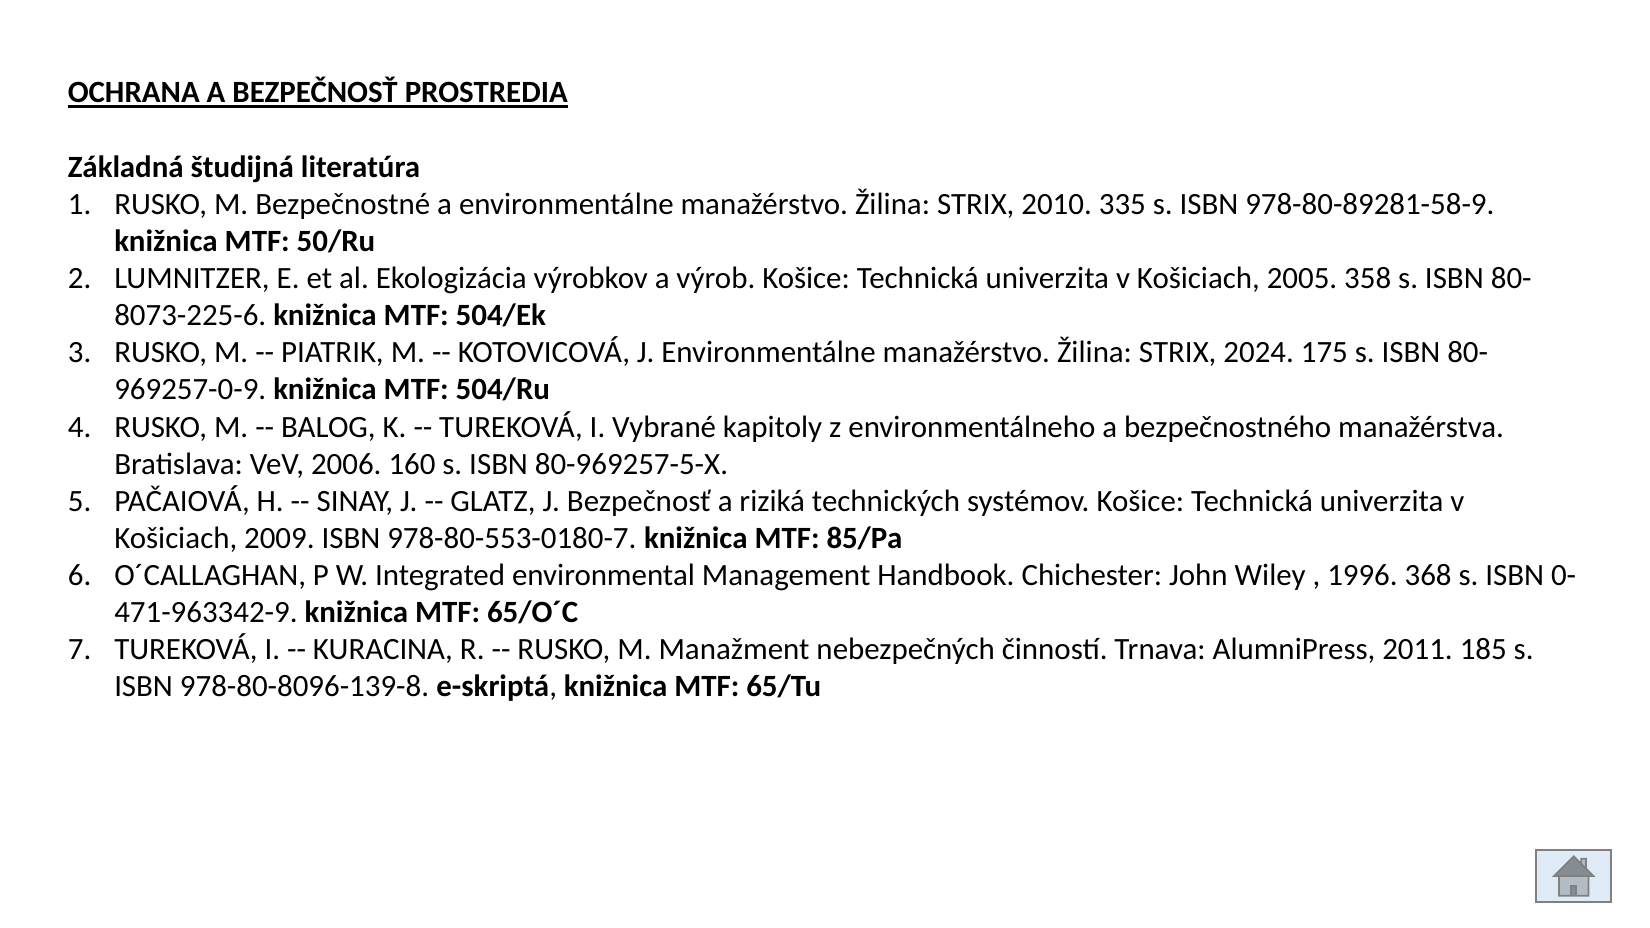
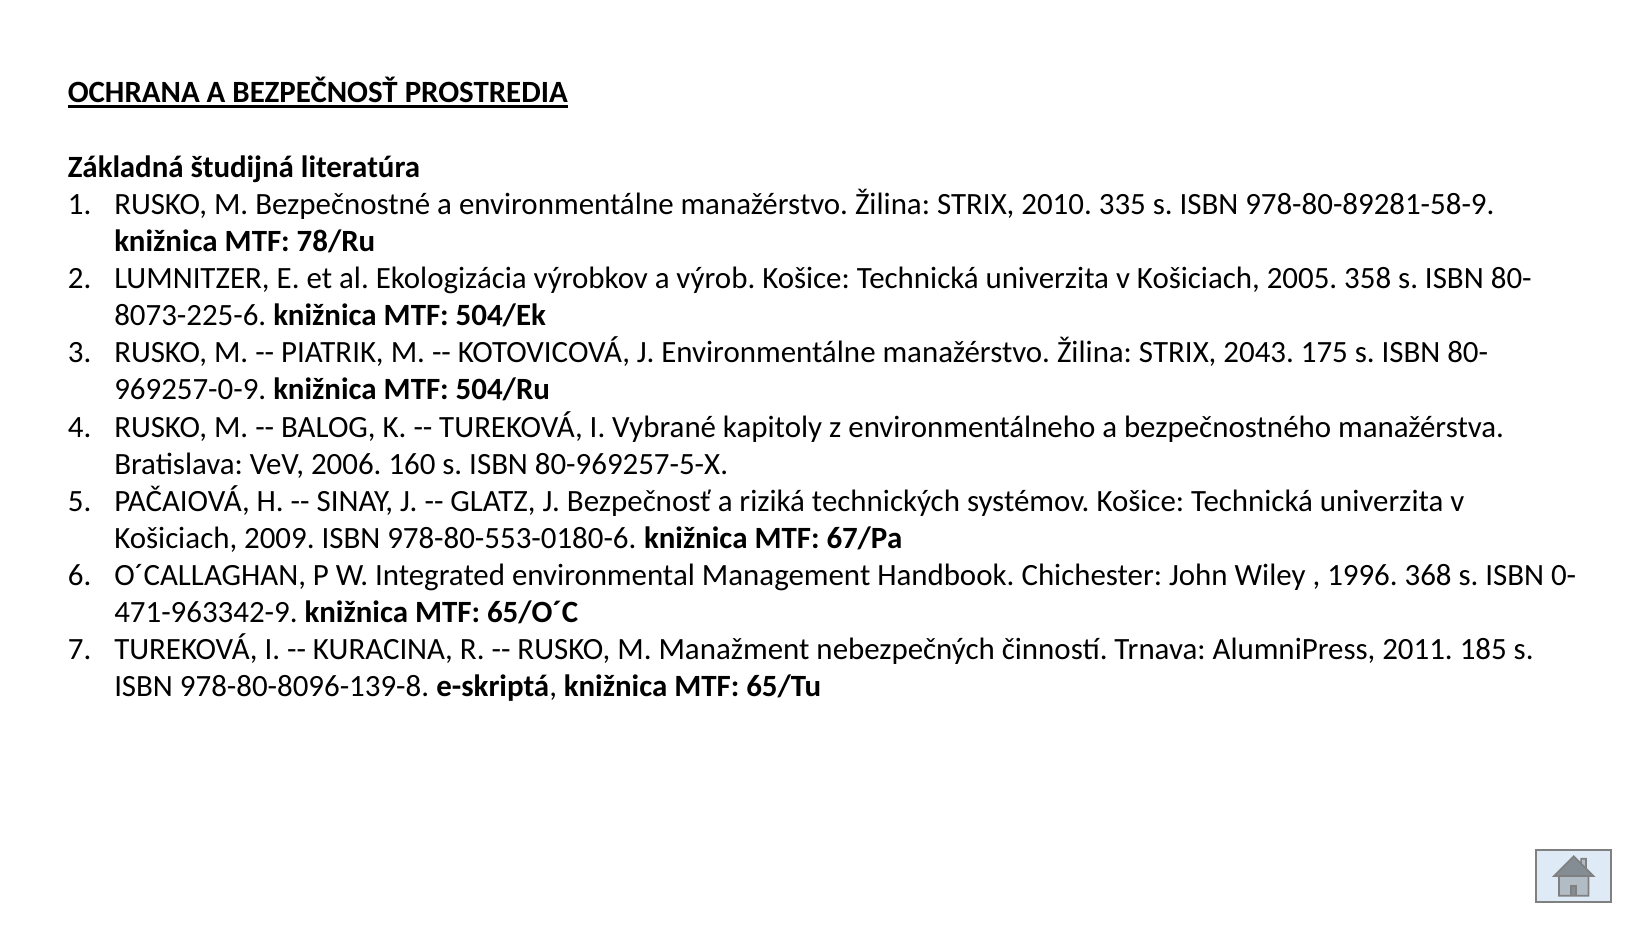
50/Ru: 50/Ru -> 78/Ru (336, 241)
2024: 2024 -> 2043 (1259, 353)
978-80-553-0180-7: 978-80-553-0180-7 -> 978-80-553-0180-6 (512, 538)
85/Pa: 85/Pa -> 67/Pa (864, 538)
